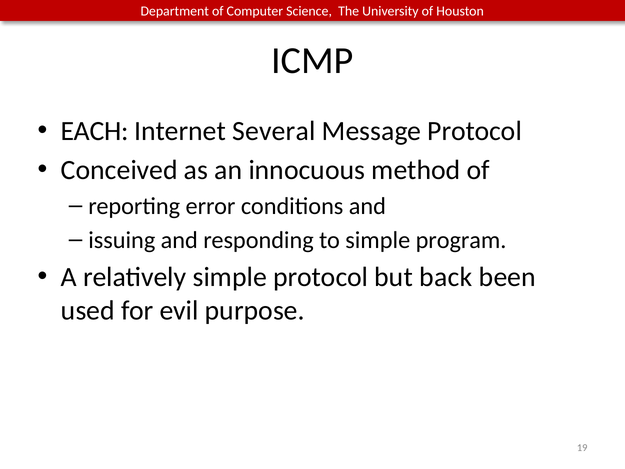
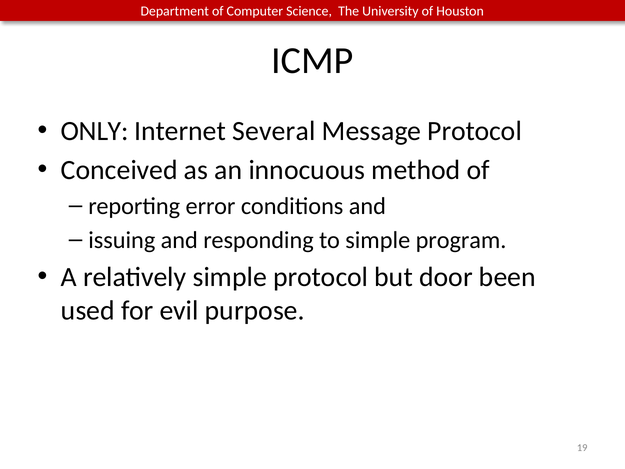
EACH: EACH -> ONLY (95, 131)
back: back -> door (446, 277)
